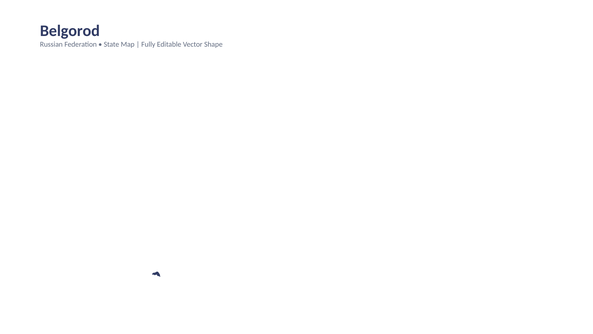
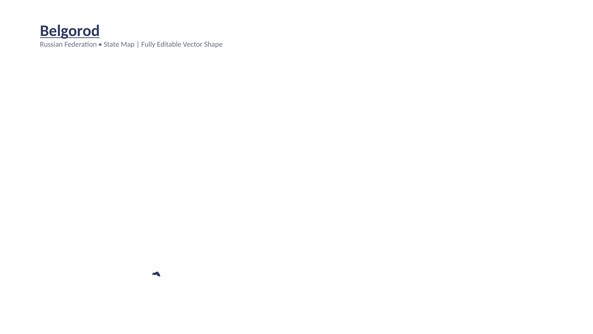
Belgorod underline: none -> present (70, 31)
